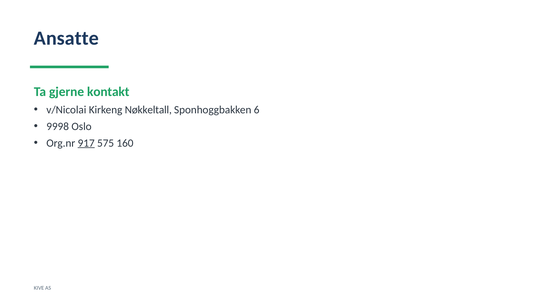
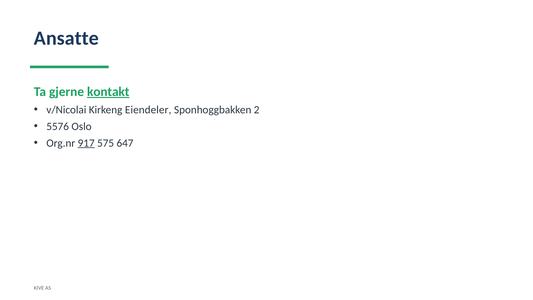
kontakt underline: none -> present (108, 92)
Nøkkeltall: Nøkkeltall -> Eiendeler (148, 110)
6: 6 -> 2 (257, 110)
9998: 9998 -> 5576 (58, 126)
160: 160 -> 647 (125, 143)
